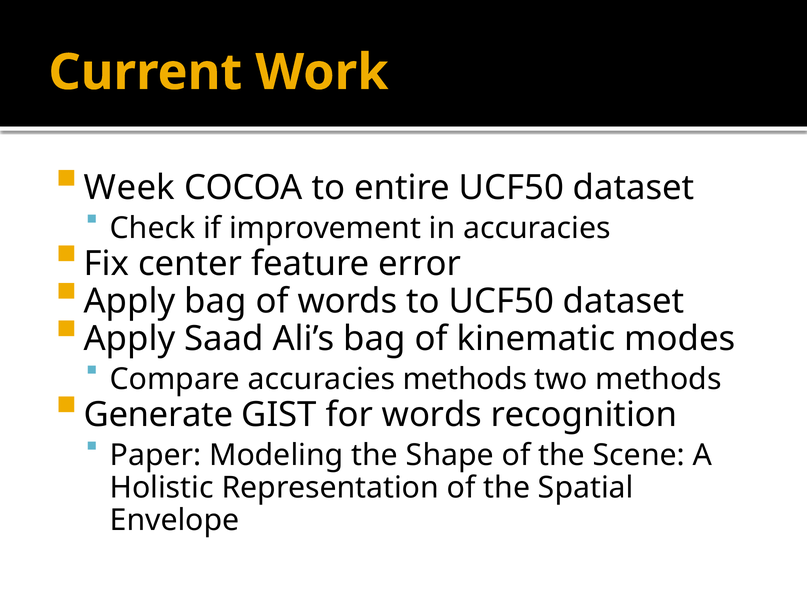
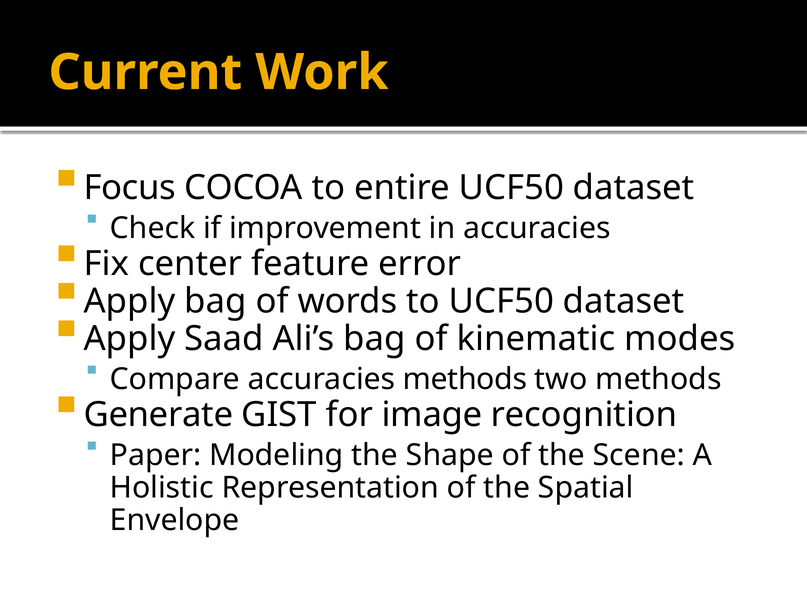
Week: Week -> Focus (130, 188)
for words: words -> image (432, 415)
